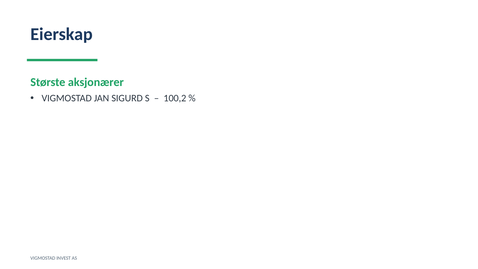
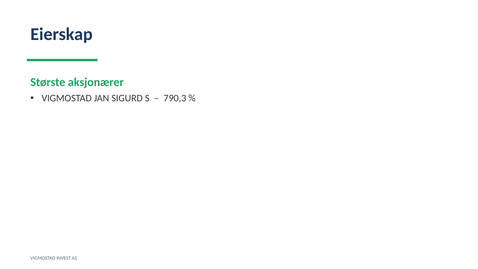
100,2: 100,2 -> 790,3 (175, 98)
